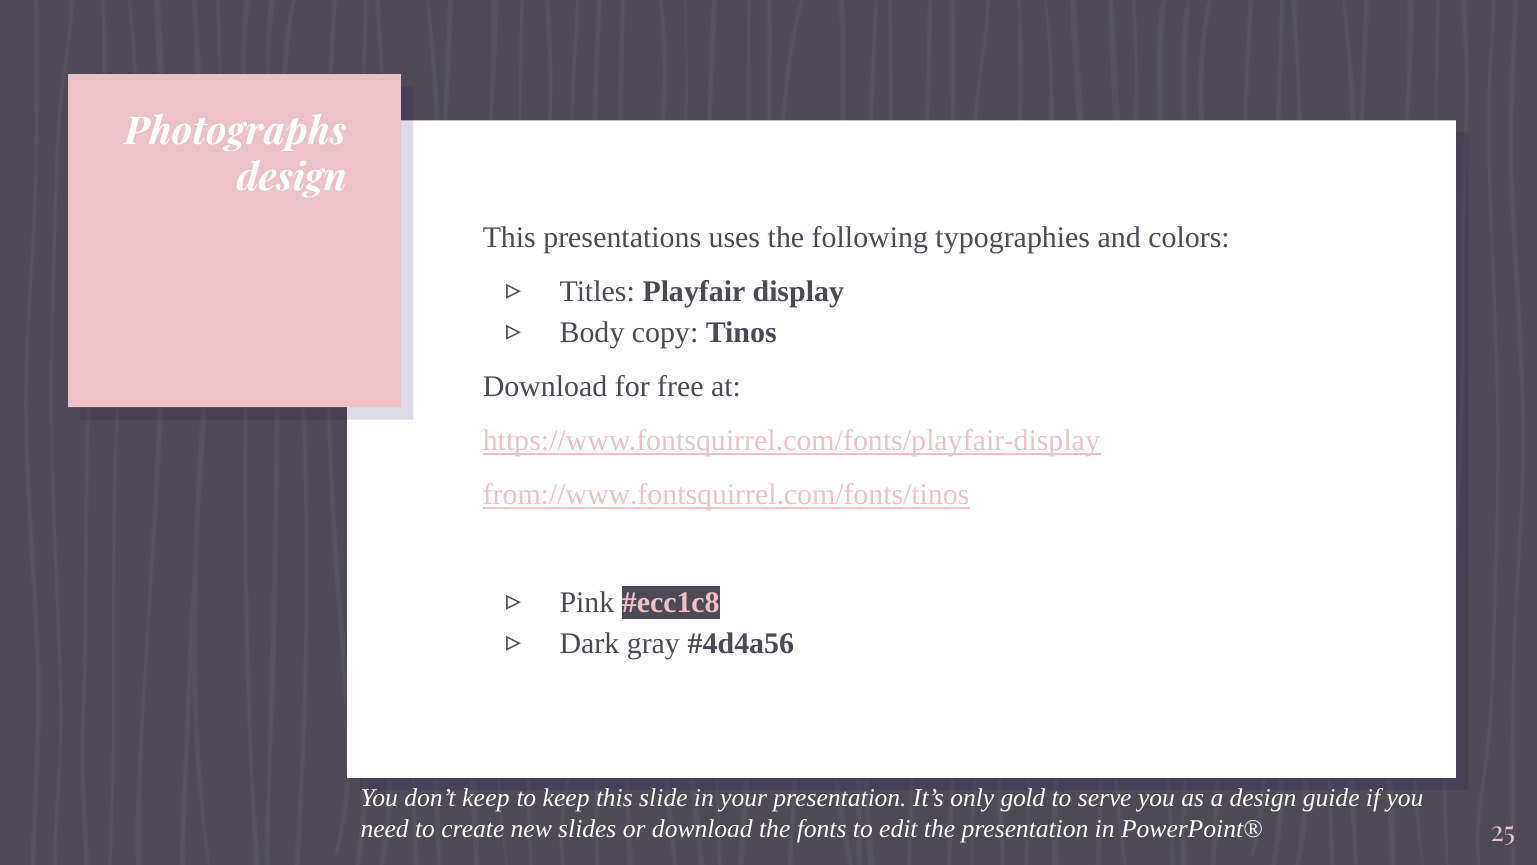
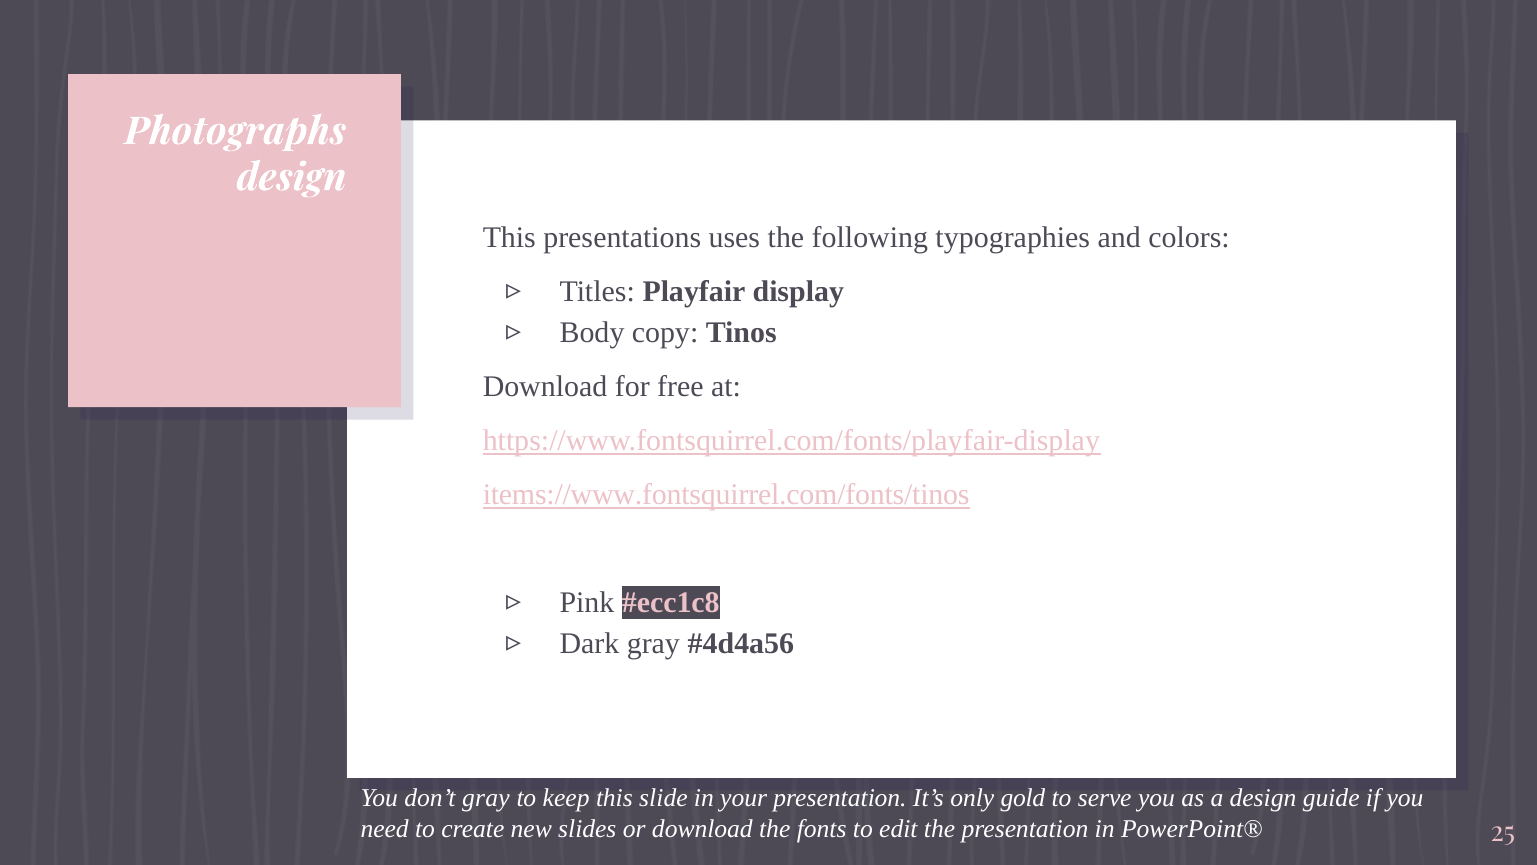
from://www.fontsquirrel.com/fonts/tinos: from://www.fontsquirrel.com/fonts/tinos -> items://www.fontsquirrel.com/fonts/tinos (726, 495)
don’t keep: keep -> gray (486, 798)
